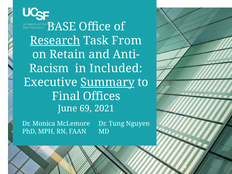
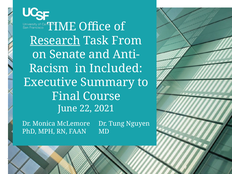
BASE: BASE -> TIME (62, 27)
Retain: Retain -> Senate (68, 54)
Summary underline: present -> none (108, 82)
Offices: Offices -> Course (102, 96)
69: 69 -> 22 (86, 108)
